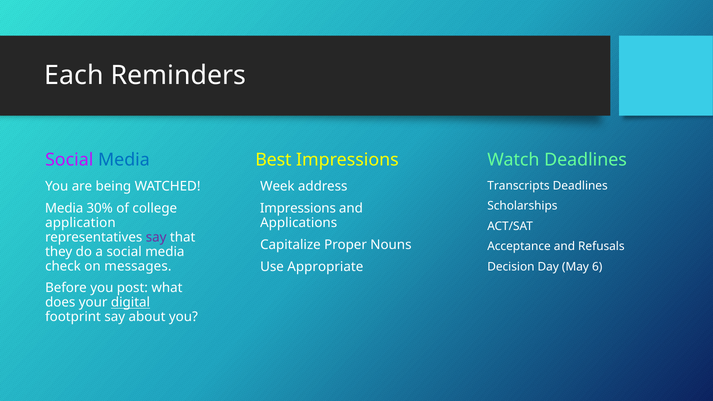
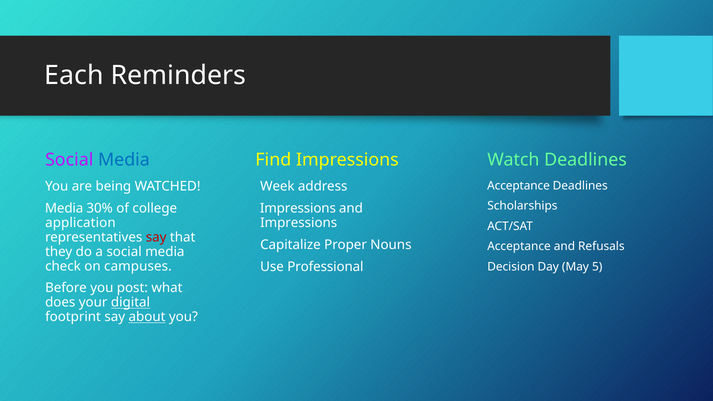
Best: Best -> Find (273, 160)
Transcripts: Transcripts -> Acceptance (519, 186)
Applications: Applications -> Impressions (299, 223)
say colour: purple -> red (156, 237)
messages: messages -> campuses (138, 266)
Appropriate: Appropriate -> Professional (325, 267)
6: 6 -> 5 (597, 267)
about underline: none -> present (147, 317)
